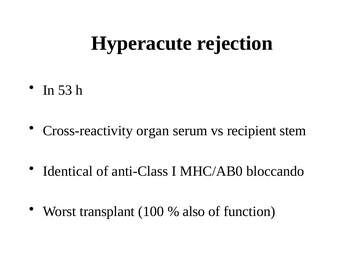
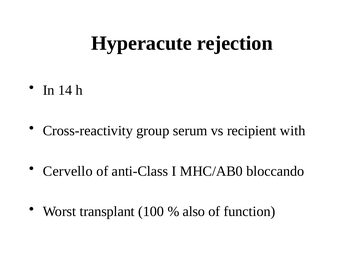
53: 53 -> 14 (65, 90)
organ: organ -> group (153, 131)
stem: stem -> with (293, 131)
Identical: Identical -> Cervello (68, 171)
